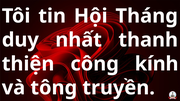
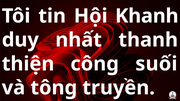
Tháng: Tháng -> Khanh (147, 16)
kính: kính -> suối (156, 64)
